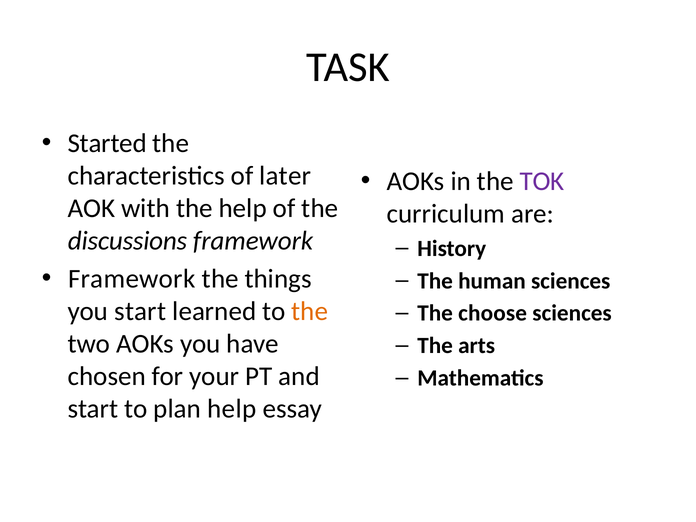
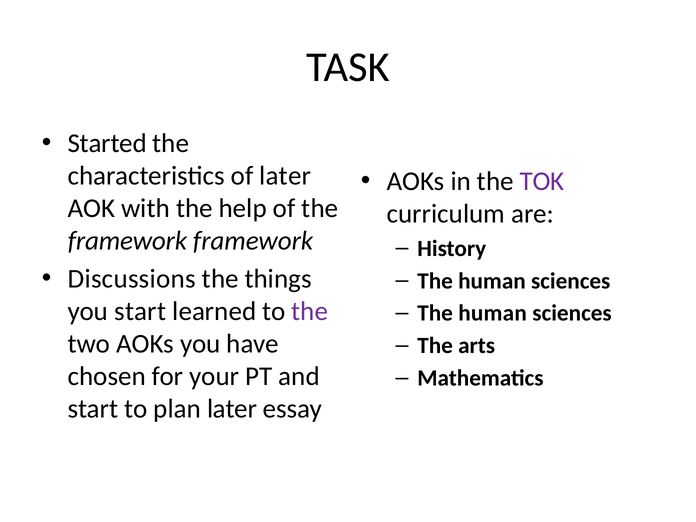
discussions: discussions -> framework (127, 241)
Framework: Framework -> Discussions (132, 279)
the colour: orange -> purple (310, 311)
choose: choose -> human (493, 313)
plan help: help -> later (232, 409)
